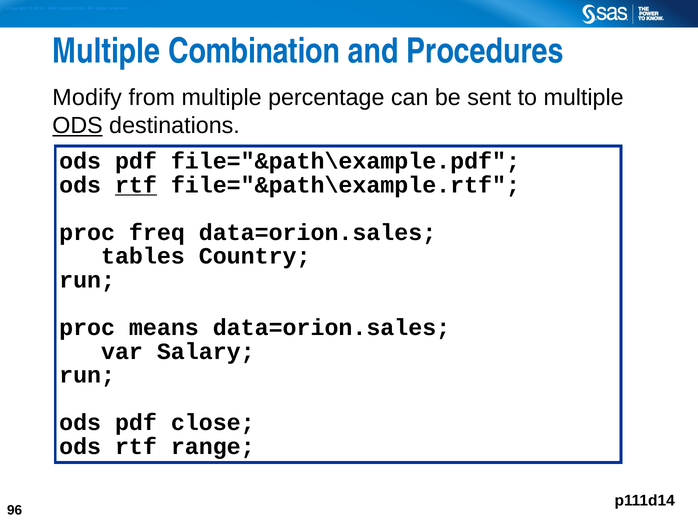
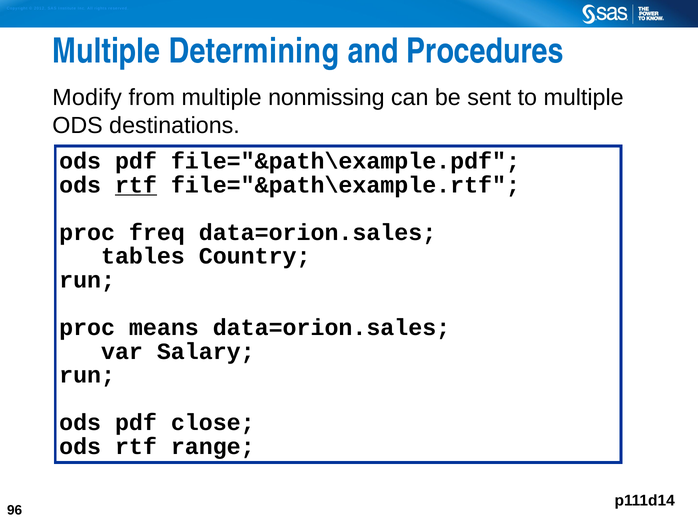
Combination: Combination -> Determining (254, 51)
percentage: percentage -> nonmissing (326, 98)
ODS underline: present -> none (78, 126)
